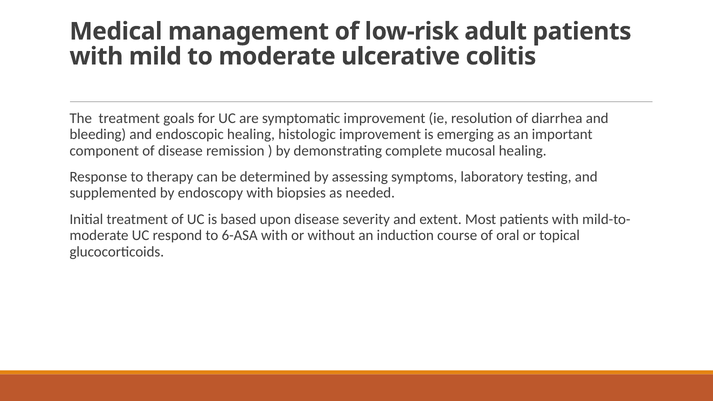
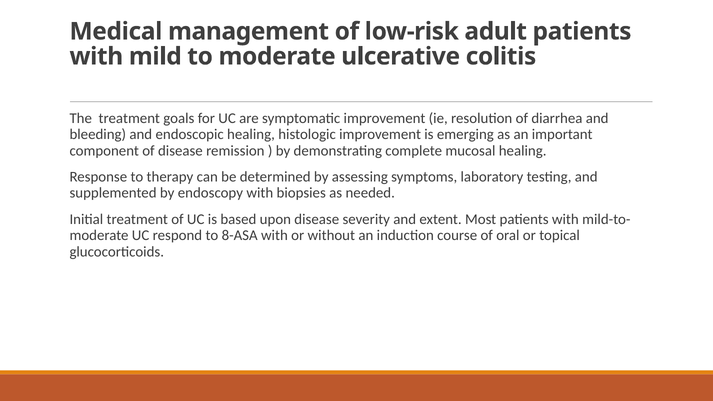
6-ASA: 6-ASA -> 8-ASA (240, 236)
